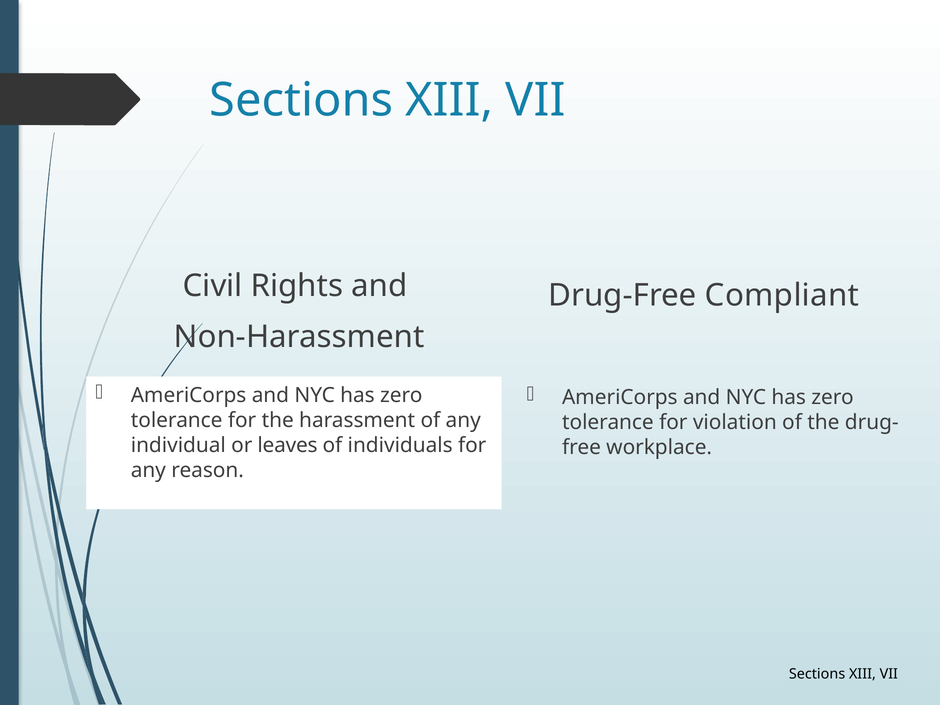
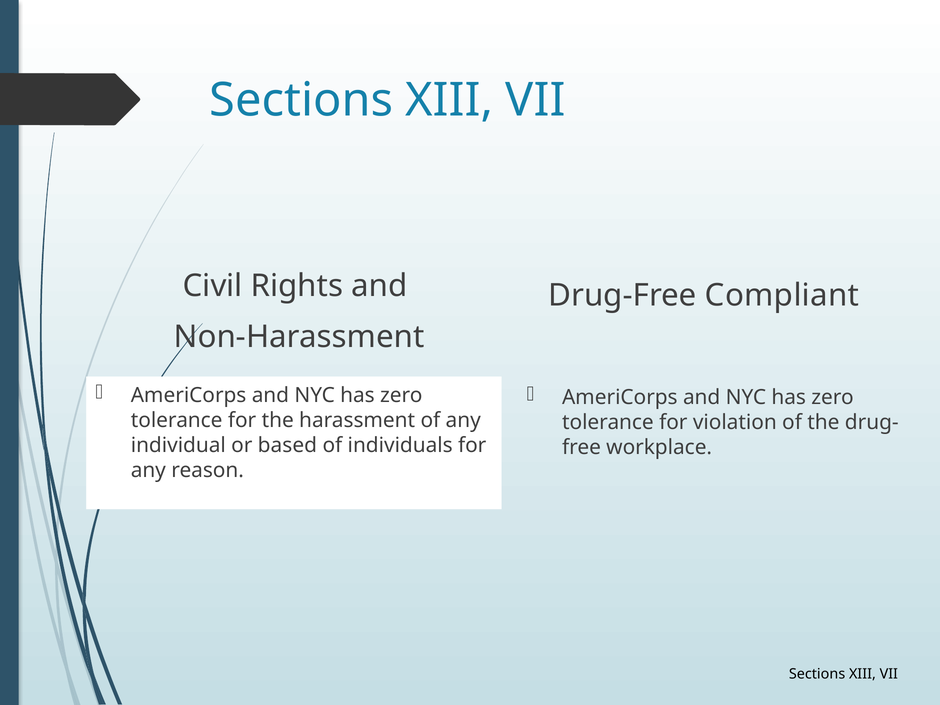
leaves: leaves -> based (287, 445)
